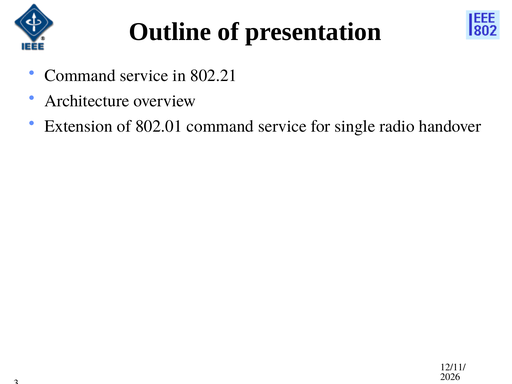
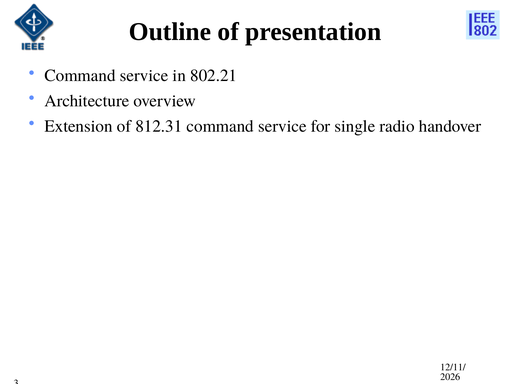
802.01: 802.01 -> 812.31 (159, 126)
